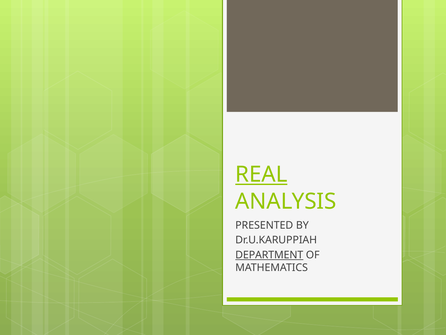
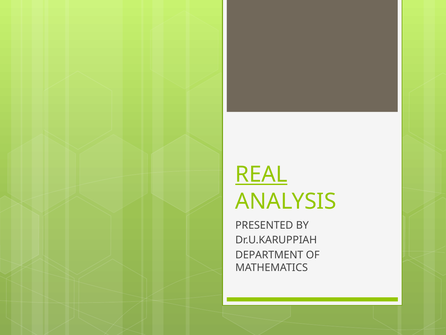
DEPARTMENT underline: present -> none (269, 255)
